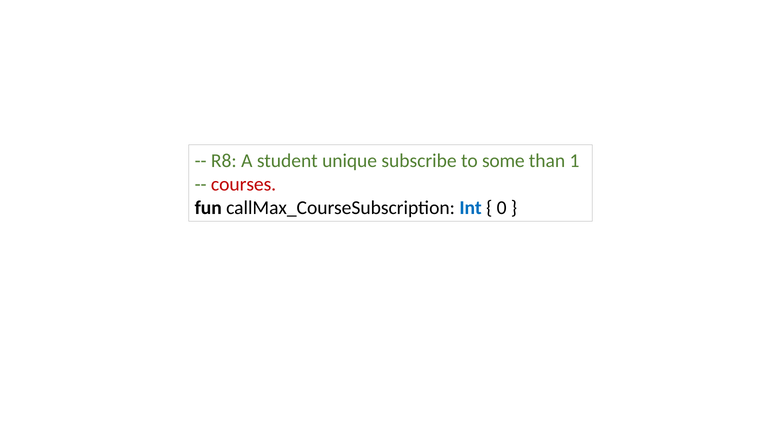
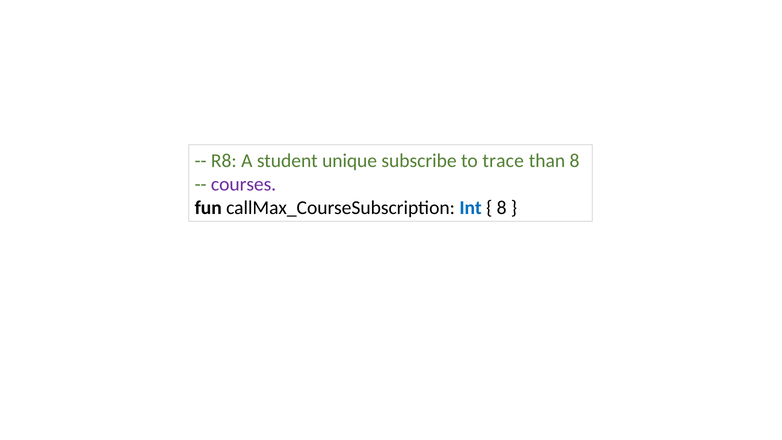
some: some -> trace (503, 161)
than 1: 1 -> 8 (575, 161)
courses colour: red -> purple (244, 184)
0: 0 -> 8 (502, 208)
